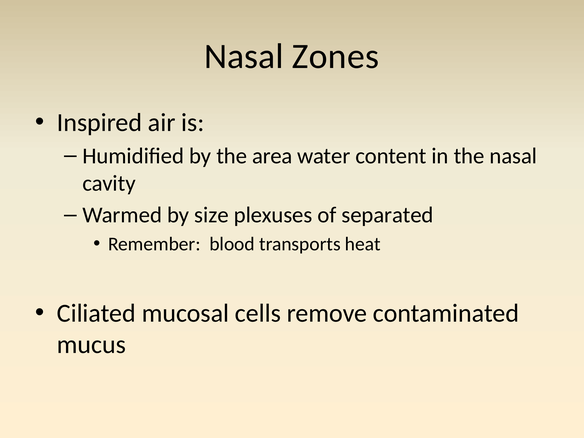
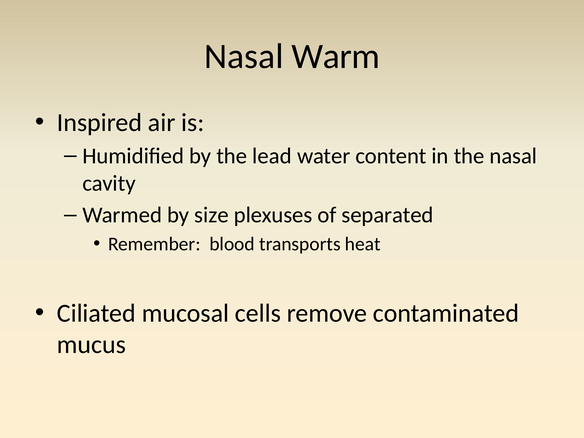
Zones: Zones -> Warm (336, 57)
area: area -> lead (272, 156)
